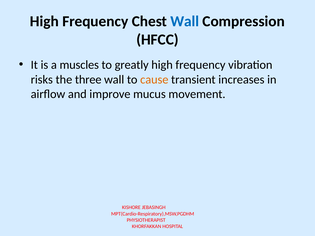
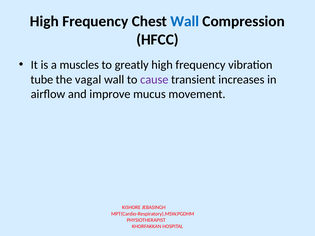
risks: risks -> tube (42, 80)
three: three -> vagal (88, 80)
cause colour: orange -> purple (154, 80)
